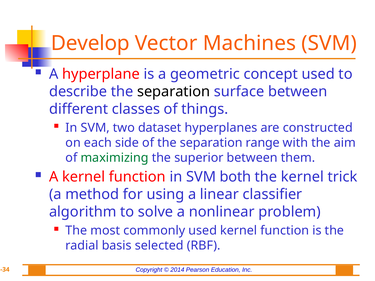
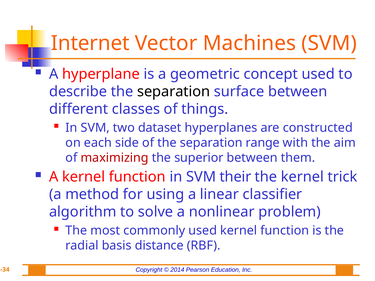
Develop: Develop -> Internet (90, 43)
maximizing colour: green -> red (115, 158)
both: both -> their (235, 177)
selected: selected -> distance (159, 246)
